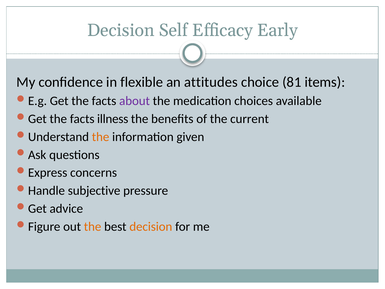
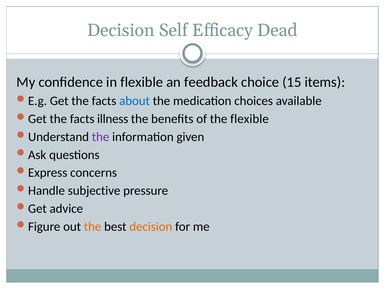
Early: Early -> Dead (277, 30)
attitudes: attitudes -> feedback (211, 82)
81: 81 -> 15 (292, 82)
about colour: purple -> blue (135, 101)
the current: current -> flexible (250, 119)
the colour: orange -> purple (101, 137)
